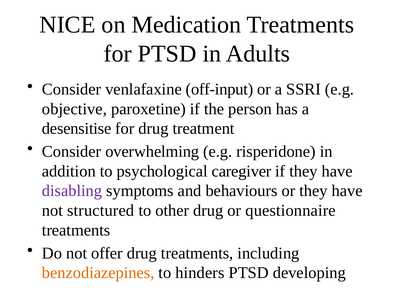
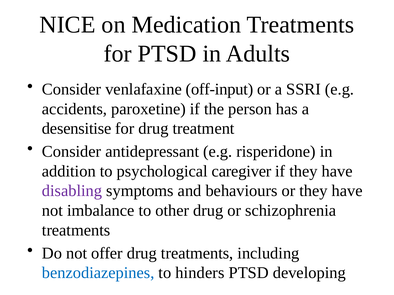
objective: objective -> accidents (75, 109)
overwhelming: overwhelming -> antidepressant (152, 152)
structured: structured -> imbalance (101, 211)
questionnaire: questionnaire -> schizophrenia (291, 211)
benzodiazepines colour: orange -> blue (98, 273)
